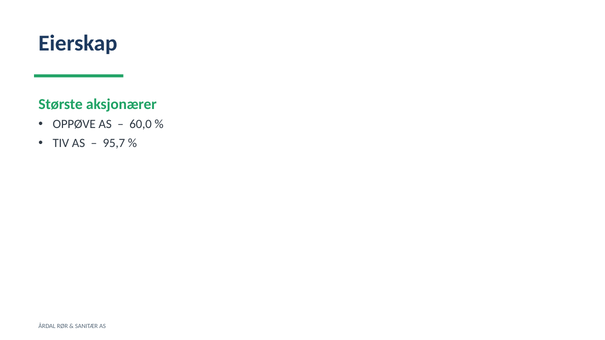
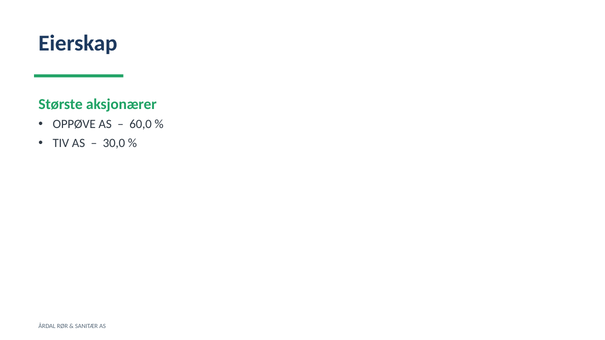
95,7: 95,7 -> 30,0 (114, 143)
